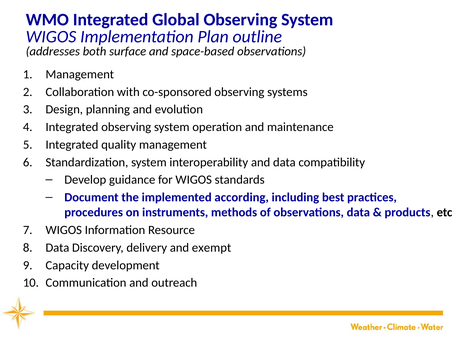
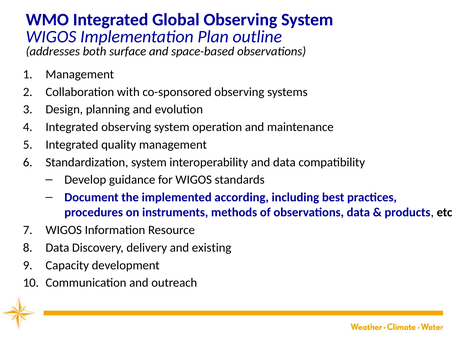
exempt: exempt -> existing (212, 248)
